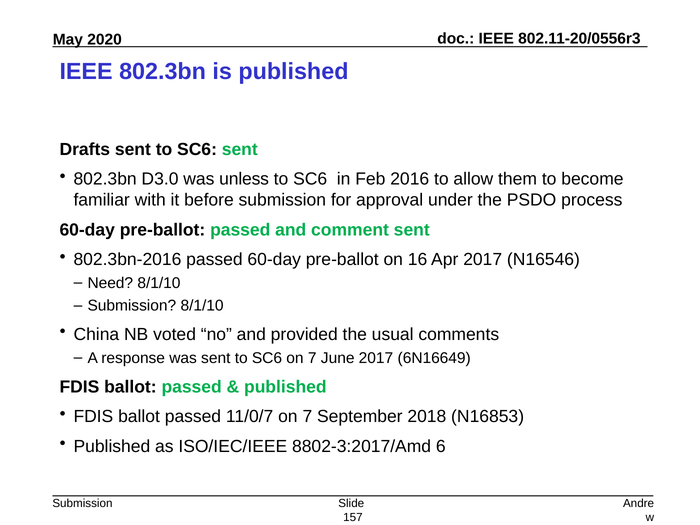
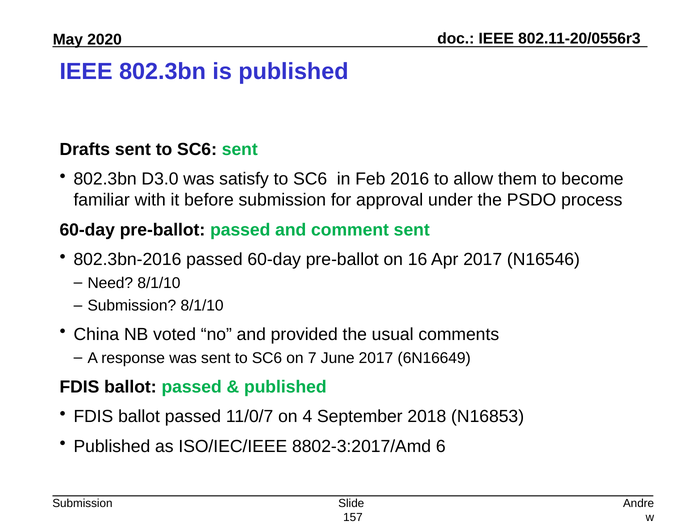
unless: unless -> satisfy (244, 179)
11/0/7 on 7: 7 -> 4 (307, 417)
